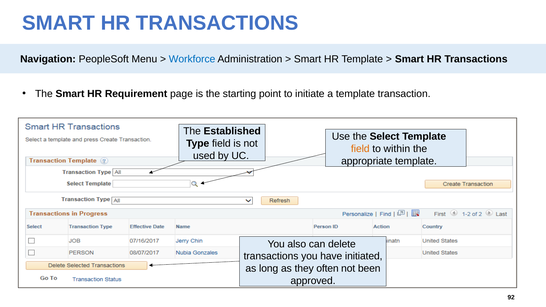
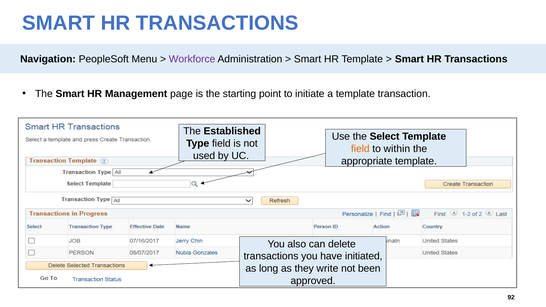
Workforce colour: blue -> purple (192, 59)
Requirement: Requirement -> Management (136, 94)
often: often -> write (327, 269)
